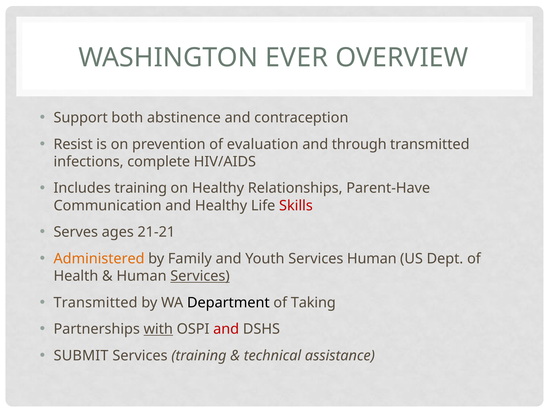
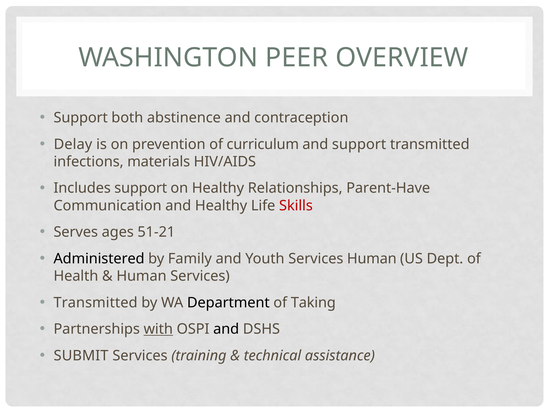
EVER: EVER -> PEER (297, 58)
Resist: Resist -> Delay (73, 144)
evaluation: evaluation -> curriculum (263, 144)
and through: through -> support (359, 144)
complete: complete -> materials (159, 162)
Includes training: training -> support (141, 188)
21-21: 21-21 -> 51-21 (156, 232)
Administered colour: orange -> black (99, 259)
Services underline: present -> none (200, 276)
and colour: red -> black (226, 329)
